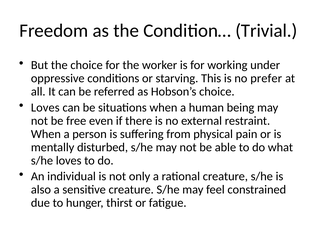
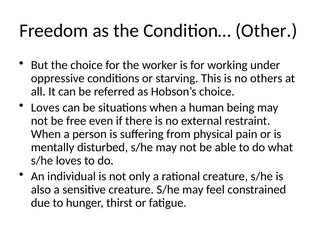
Trivial: Trivial -> Other (266, 31)
prefer: prefer -> others (266, 79)
